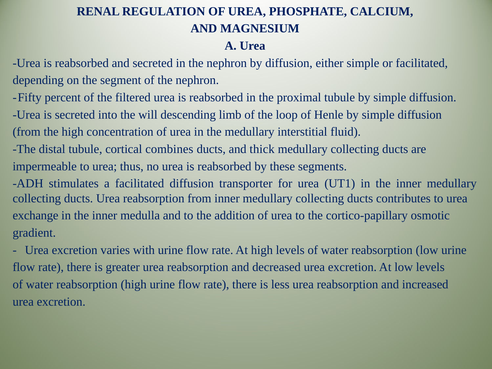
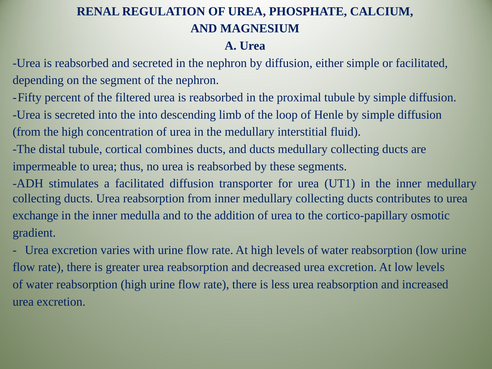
the will: will -> into (148, 115)
and thick: thick -> ducts (262, 149)
